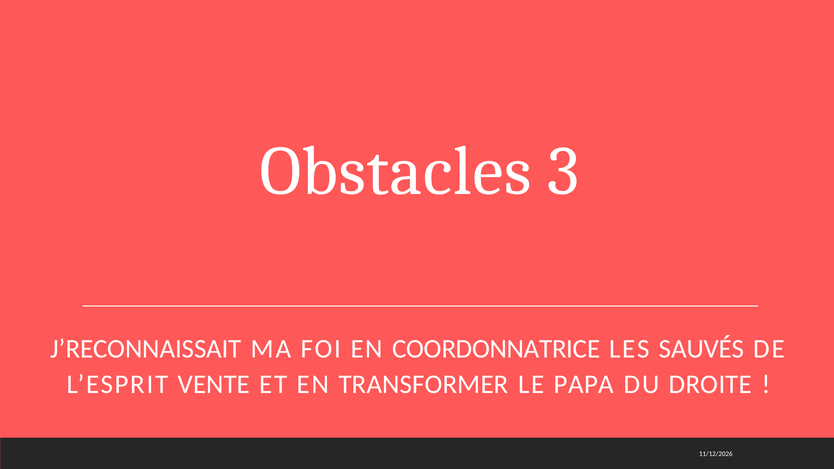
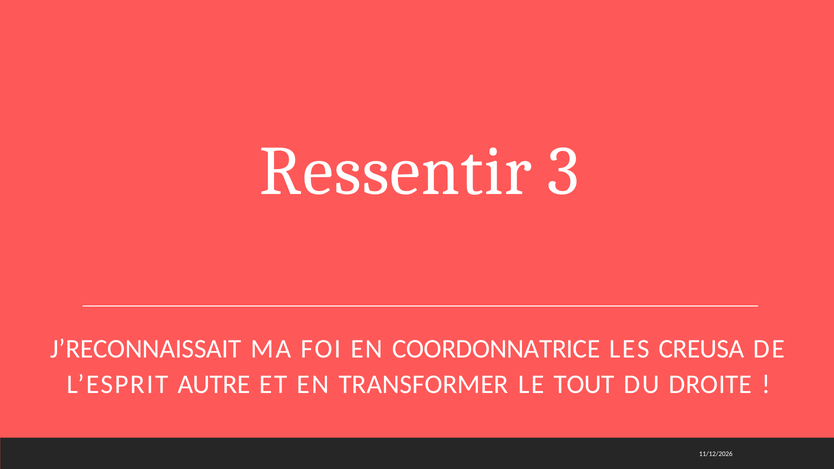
Obstacles: Obstacles -> Ressentir (395, 171)
SAUVÉS: SAUVÉS -> CREUSA (702, 349)
VENTE: VENTE -> AUTRE (214, 384)
PAPA: PAPA -> TOUT (584, 384)
